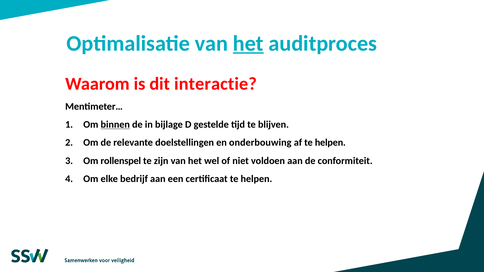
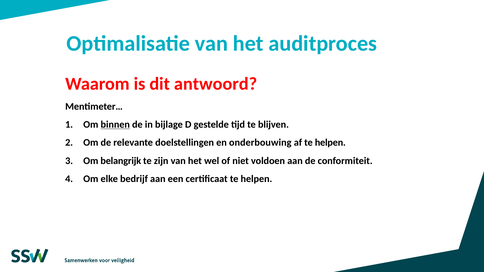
het underline: present -> none (248, 44)
interactie: interactie -> antwoord (216, 84)
rollenspel: rollenspel -> belangrijk (121, 161)
